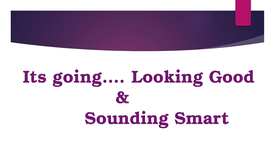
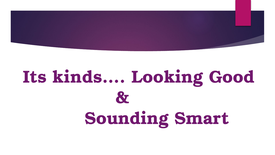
going…: going… -> kinds… (89, 77)
